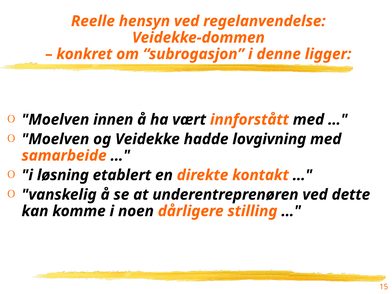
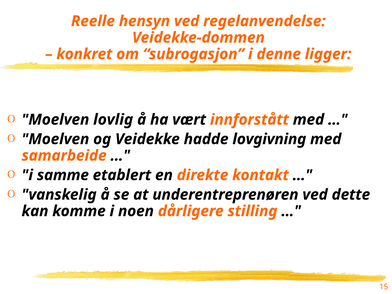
innen: innen -> lovlig (113, 120)
løsning: løsning -> samme (63, 175)
